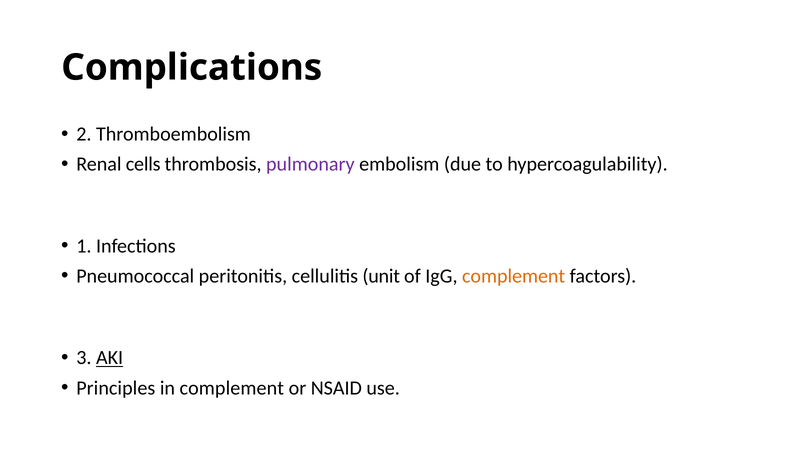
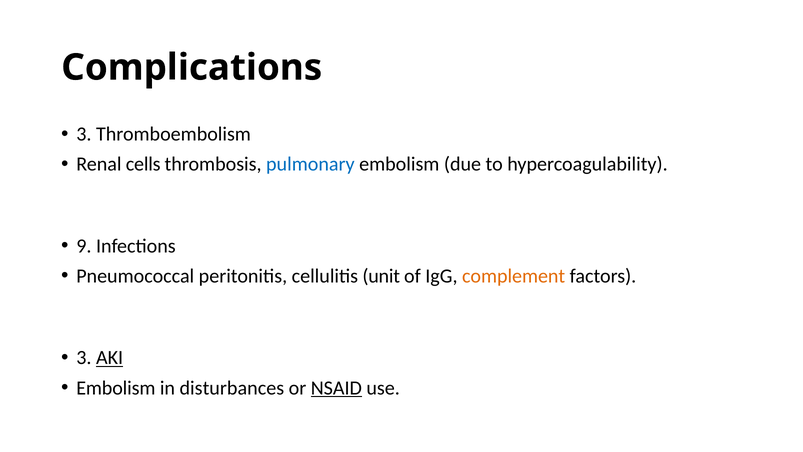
2: 2 -> 3 (84, 134)
pulmonary colour: purple -> blue (310, 164)
1: 1 -> 9 (84, 246)
Principles: Principles -> Embolism (116, 388)
in complement: complement -> disturbances (232, 388)
NSAID underline: none -> present (336, 388)
